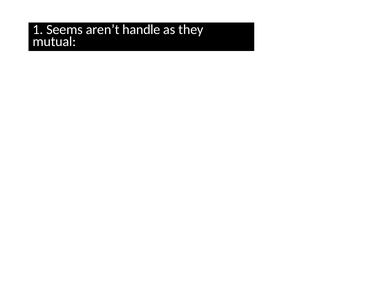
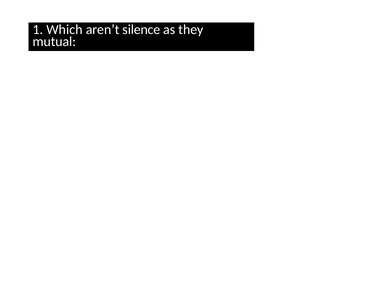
Seems: Seems -> Which (64, 30)
handle: handle -> silence (141, 30)
